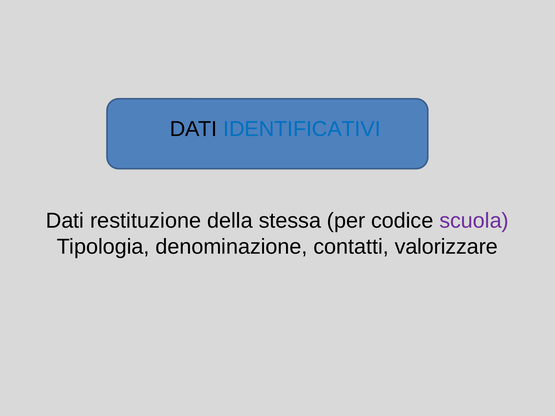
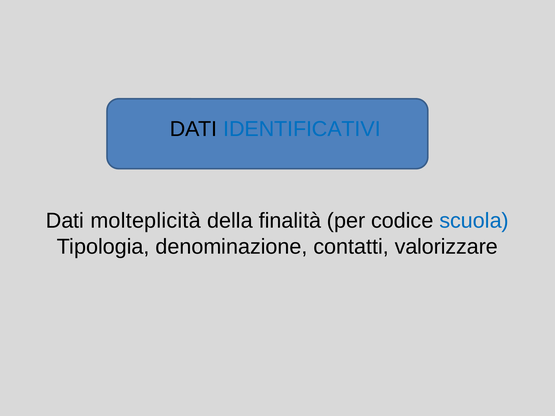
restituzione: restituzione -> molteplicità (146, 221)
stessa: stessa -> finalità (290, 221)
scuola colour: purple -> blue (474, 221)
